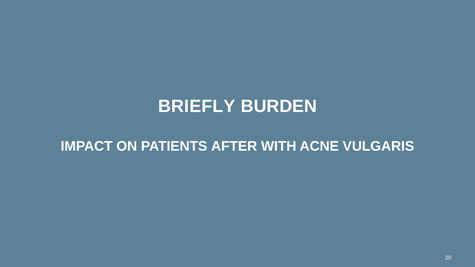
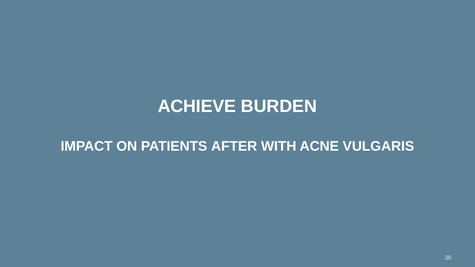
BRIEFLY: BRIEFLY -> ACHIEVE (197, 106)
